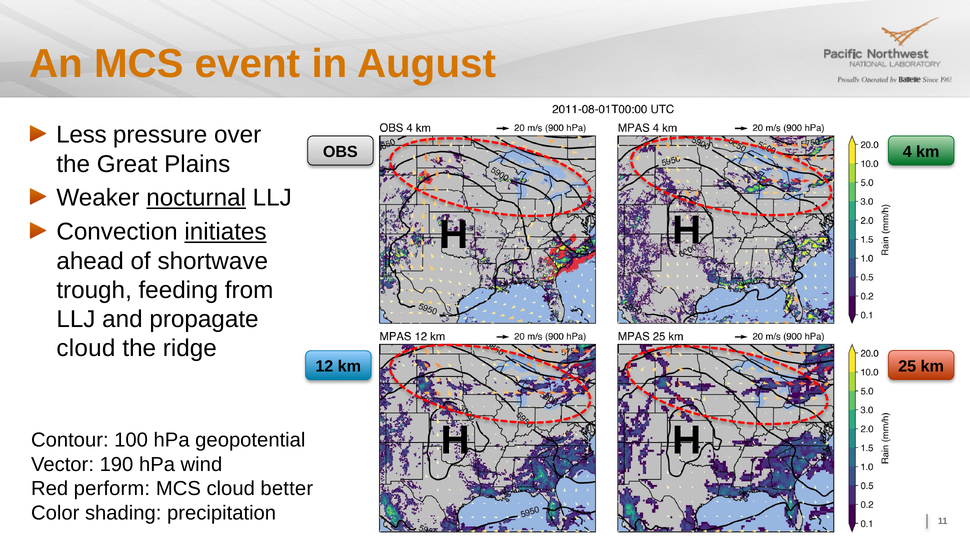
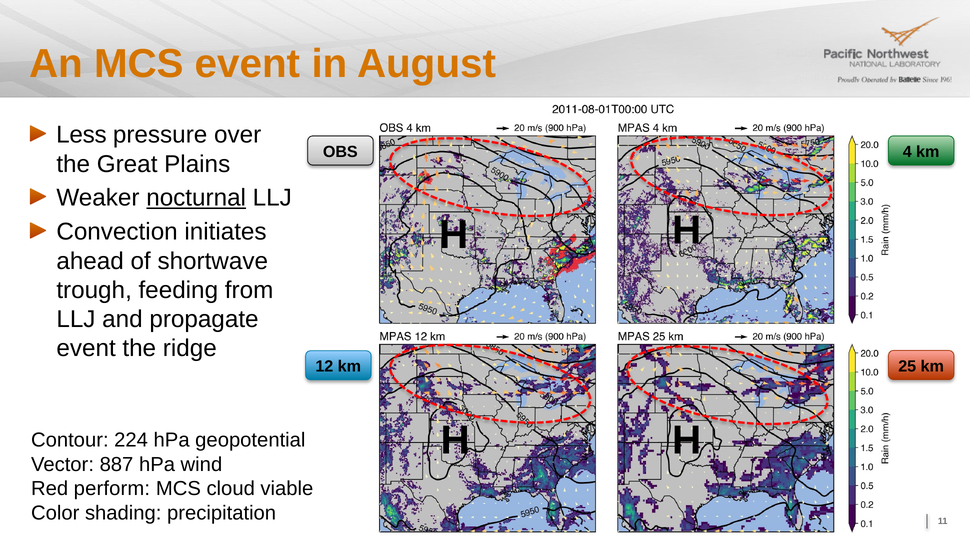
initiates underline: present -> none (226, 232)
cloud: cloud -> event (86, 348)
100: 100 -> 224 (131, 440)
190: 190 -> 887 (116, 464)
better: better -> viable (287, 489)
